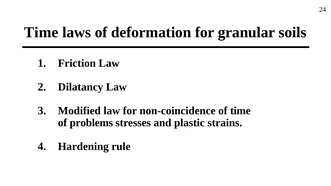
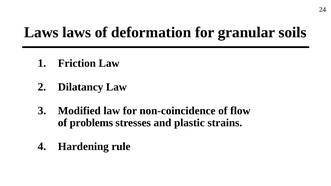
Time: Time -> Laws (41, 33)
of time: time -> flow (240, 111)
